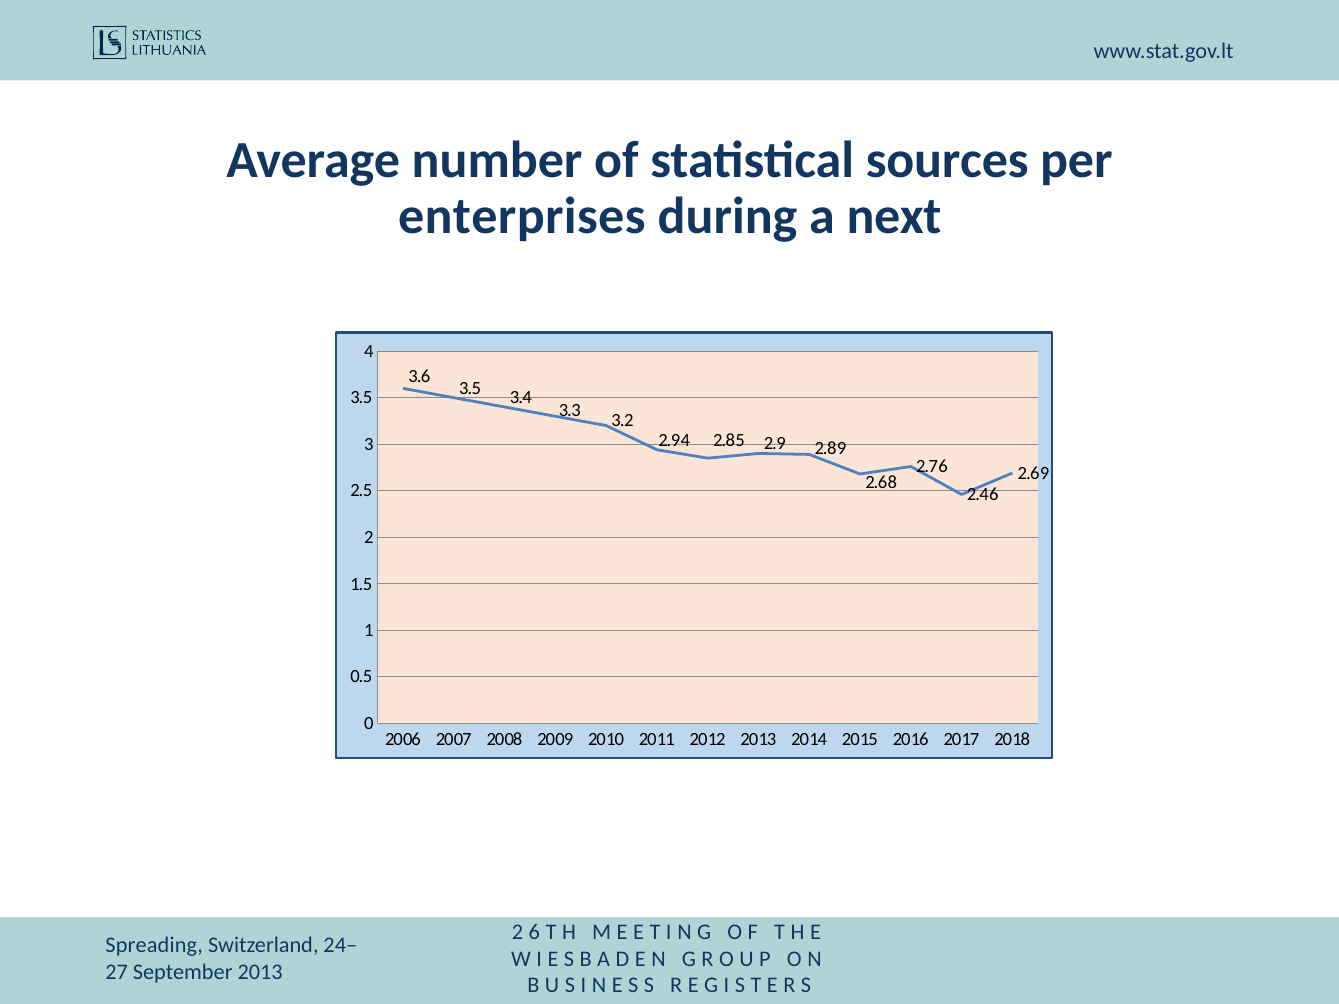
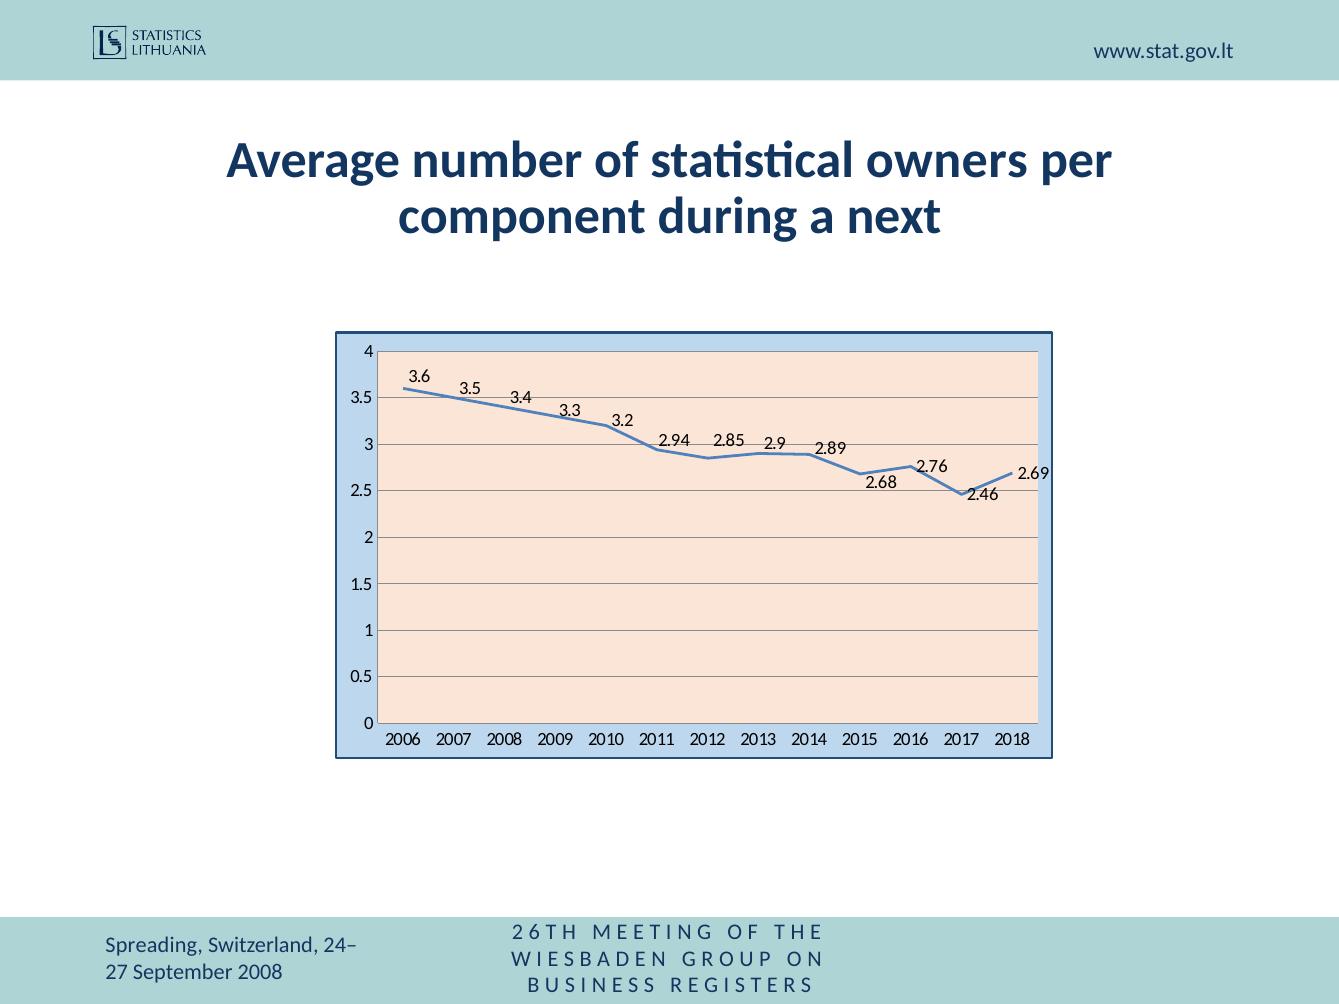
sources: sources -> owners (947, 160)
enterprises: enterprises -> component (522, 216)
September 2013: 2013 -> 2008 (260, 972)
